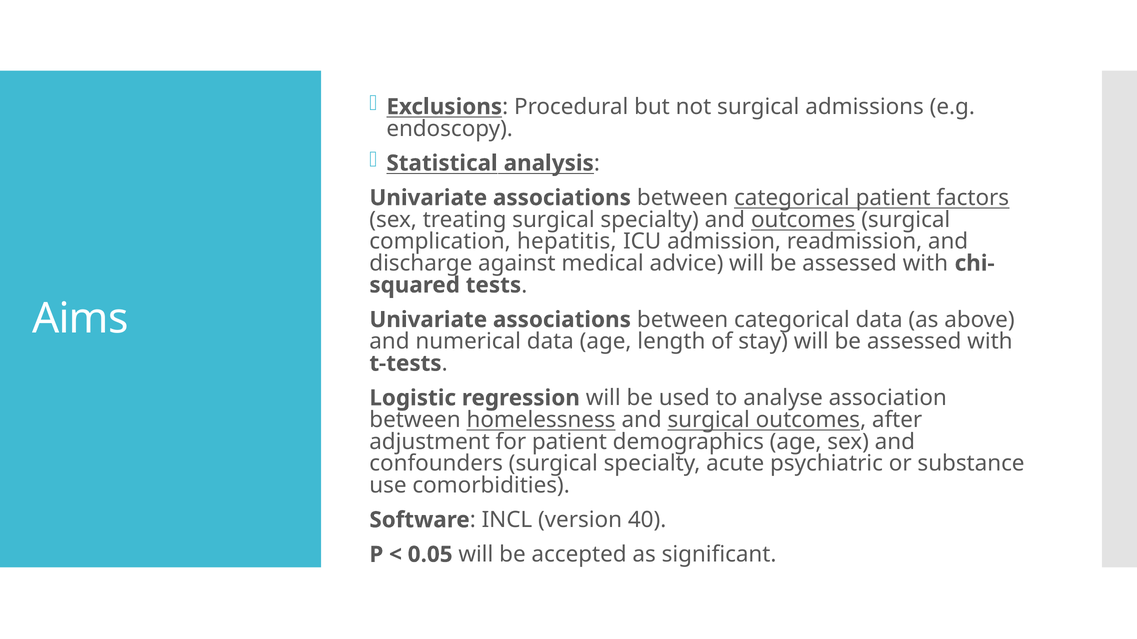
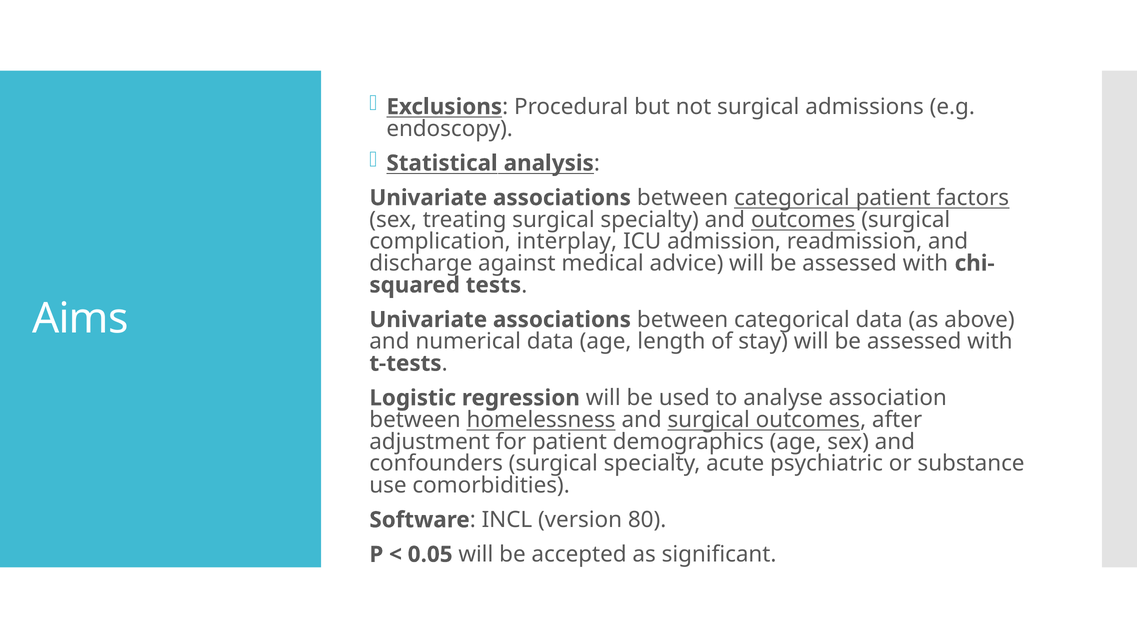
hepatitis: hepatitis -> interplay (567, 242)
40: 40 -> 80 (647, 520)
